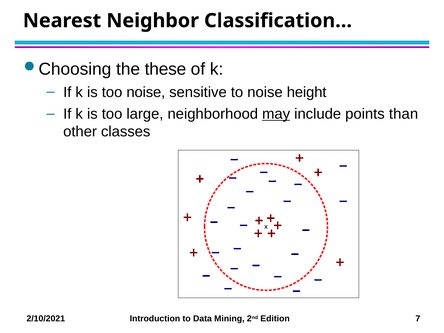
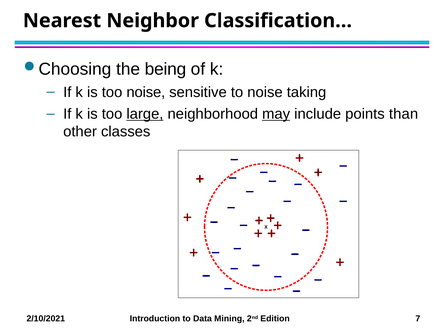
these: these -> being (165, 69)
height: height -> taking (307, 92)
large underline: none -> present (145, 114)
